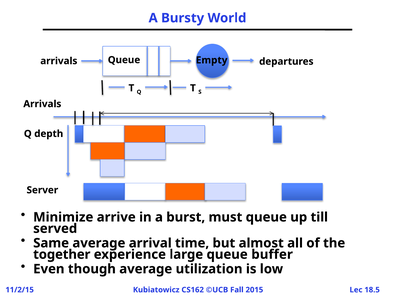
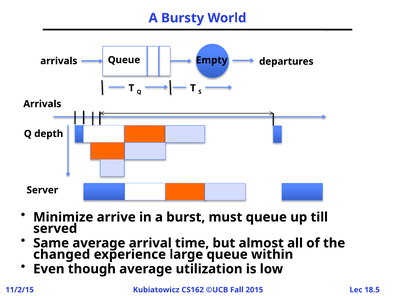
together: together -> changed (62, 255)
buffer: buffer -> within (272, 255)
